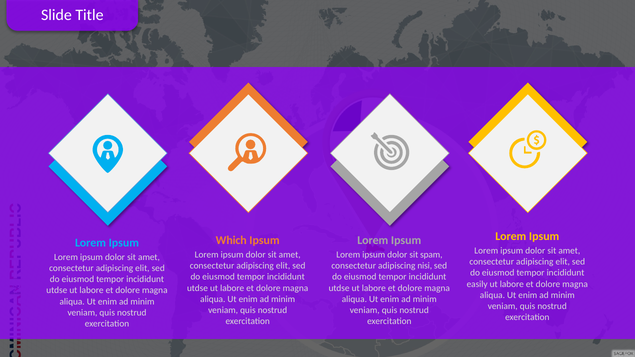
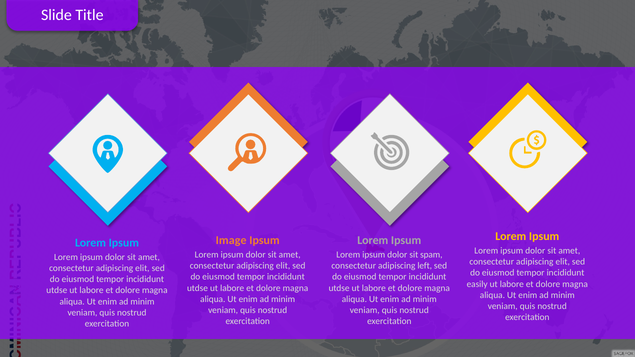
Which: Which -> Image (231, 240)
nisi: nisi -> left (425, 266)
